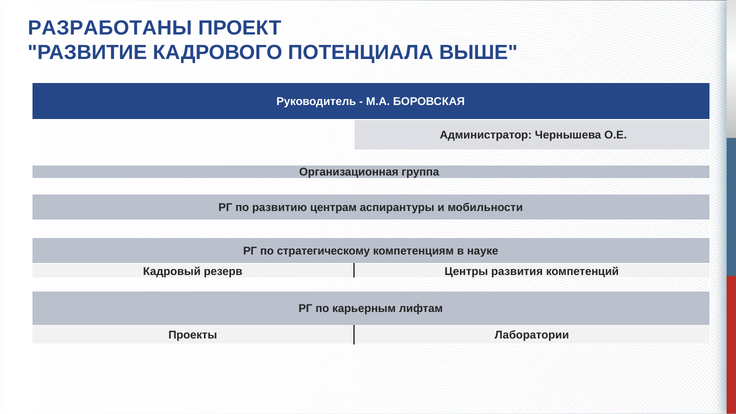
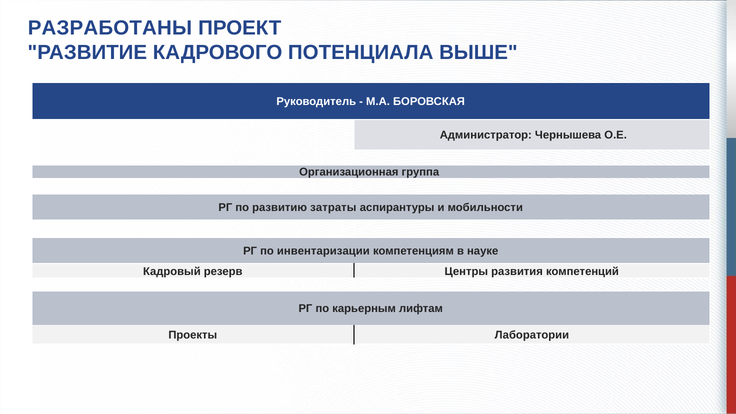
центрам: центрам -> затраты (333, 208)
стратегическому: стратегическому -> инвентаризации (323, 251)
